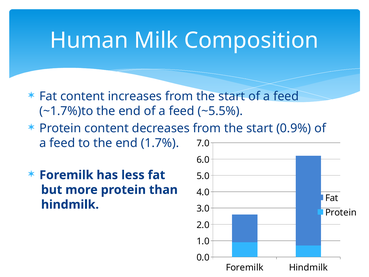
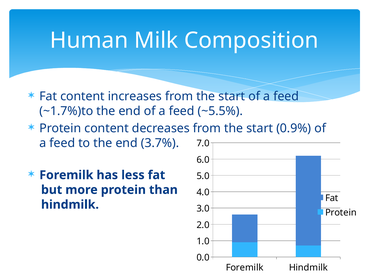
1.7%: 1.7% -> 3.7% (160, 143)
